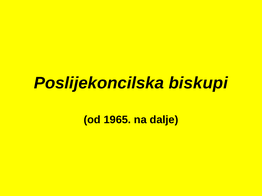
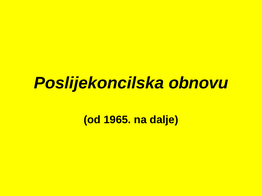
biskupi: biskupi -> obnovu (198, 83)
